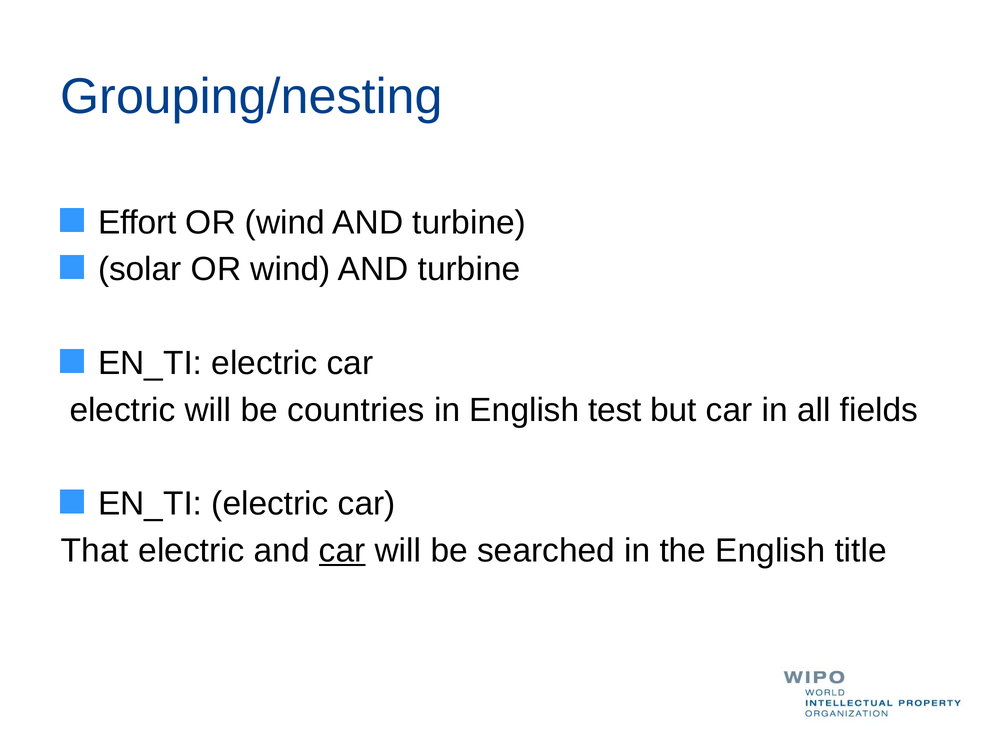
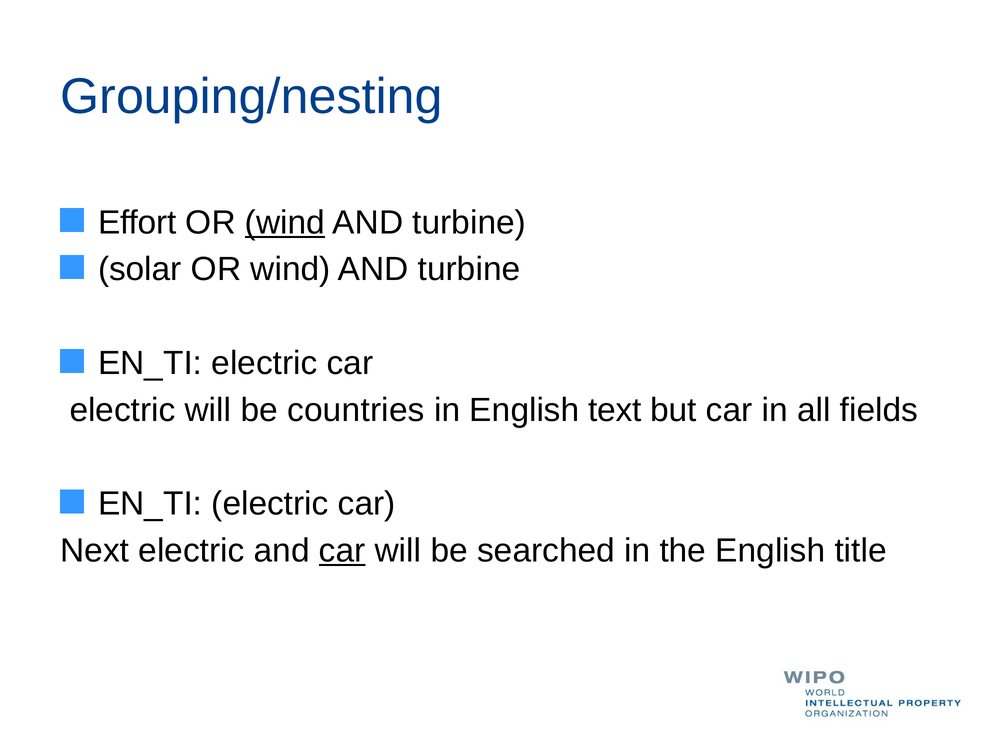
wind underline: none -> present (285, 222)
test: test -> text (615, 410)
That: That -> Next (95, 551)
